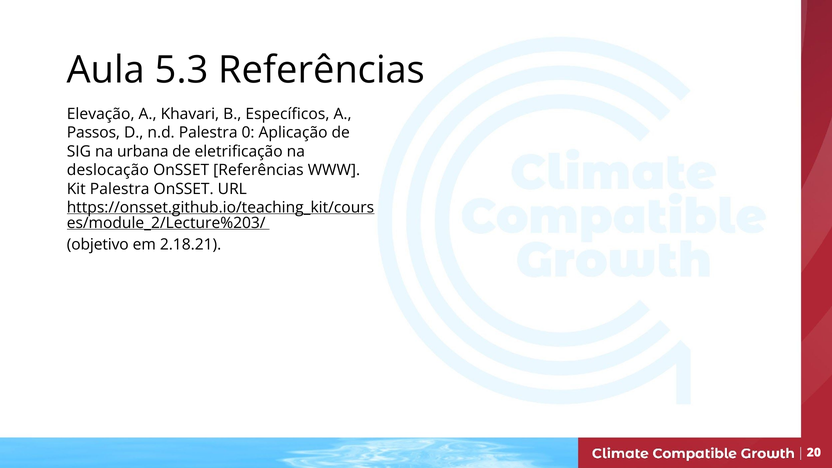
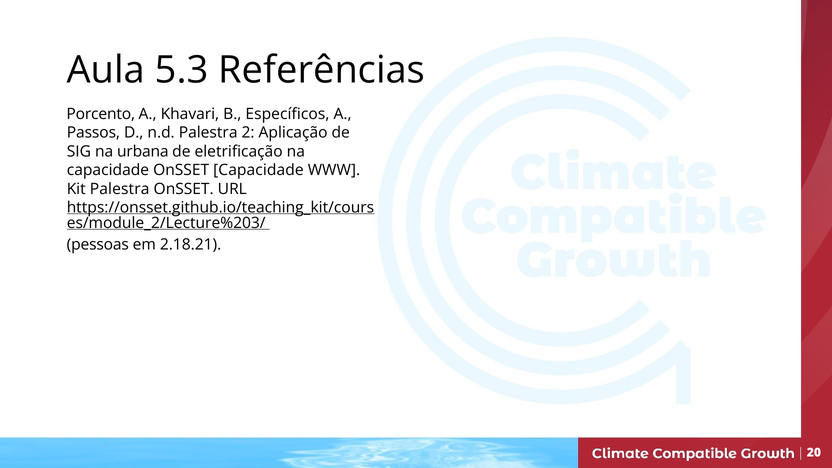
Elevação: Elevação -> Porcento (101, 114)
0: 0 -> 2 (248, 133)
deslocação: deslocação -> capacidade (108, 170)
OnSSET Referências: Referências -> Capacidade (258, 170)
objetivo: objetivo -> pessoas (98, 244)
